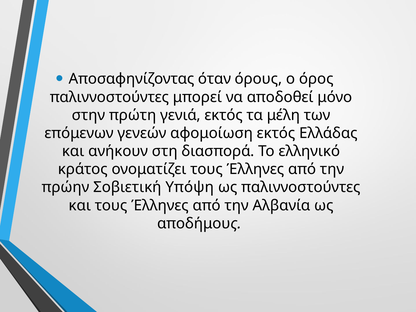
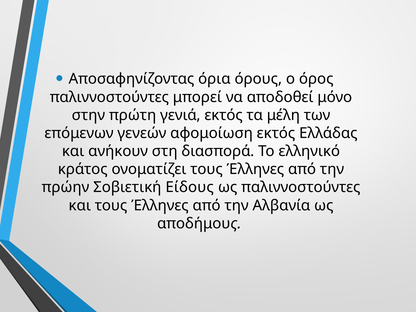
όταν: όταν -> όρια (214, 79)
Υπόψη: Υπόψη -> Είδους (190, 187)
